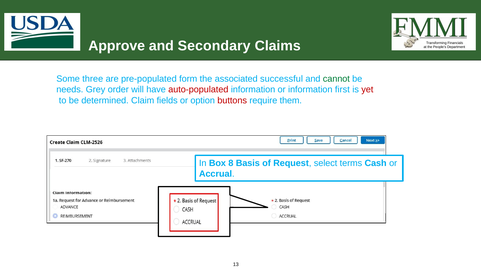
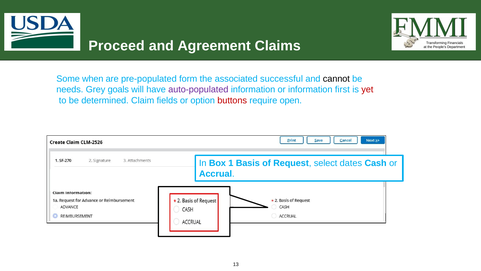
Approve: Approve -> Proceed (117, 46)
Secondary: Secondary -> Agreement (214, 46)
three: three -> when (93, 79)
cannot colour: green -> black (336, 79)
order: order -> goals (118, 89)
auto-populated colour: red -> purple (198, 89)
them: them -> open (291, 100)
8: 8 -> 1 (231, 163)
terms: terms -> dates (351, 163)
